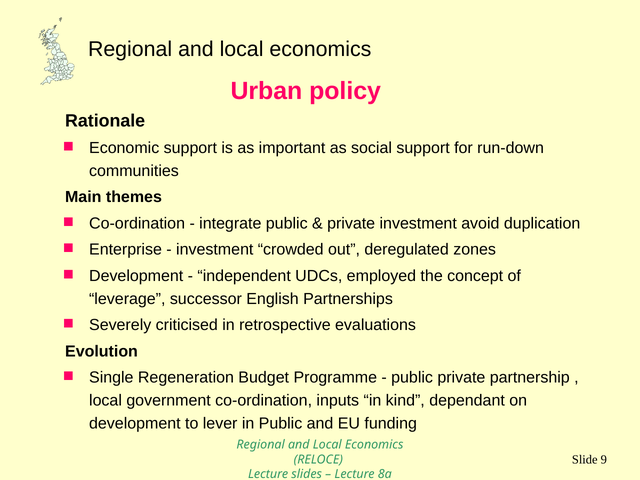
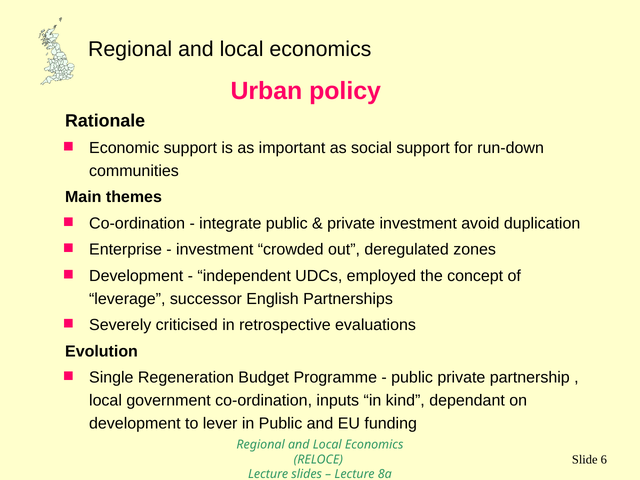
9: 9 -> 6 (604, 459)
